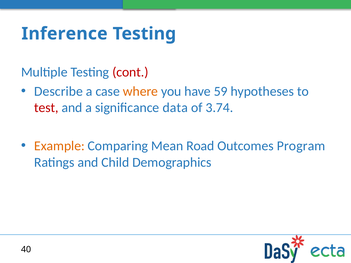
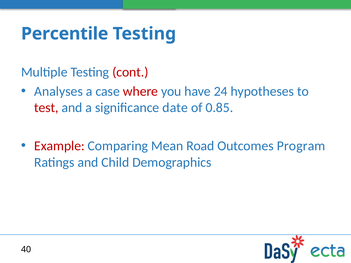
Inference: Inference -> Percentile (65, 34)
Describe: Describe -> Analyses (59, 91)
where colour: orange -> red (140, 91)
59: 59 -> 24 (221, 91)
data: data -> date (175, 108)
3.74: 3.74 -> 0.85 (219, 108)
Example colour: orange -> red (59, 146)
